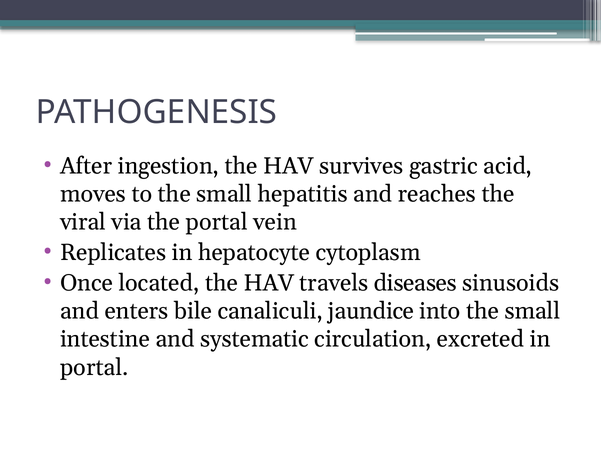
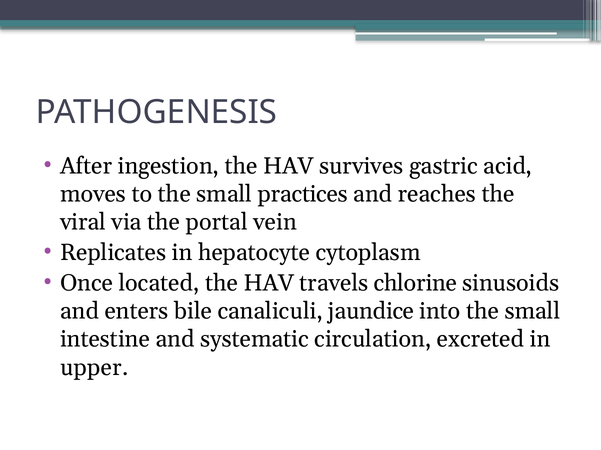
hepatitis: hepatitis -> practices (303, 195)
diseases: diseases -> chlorine (415, 284)
portal: portal -> upper (94, 368)
